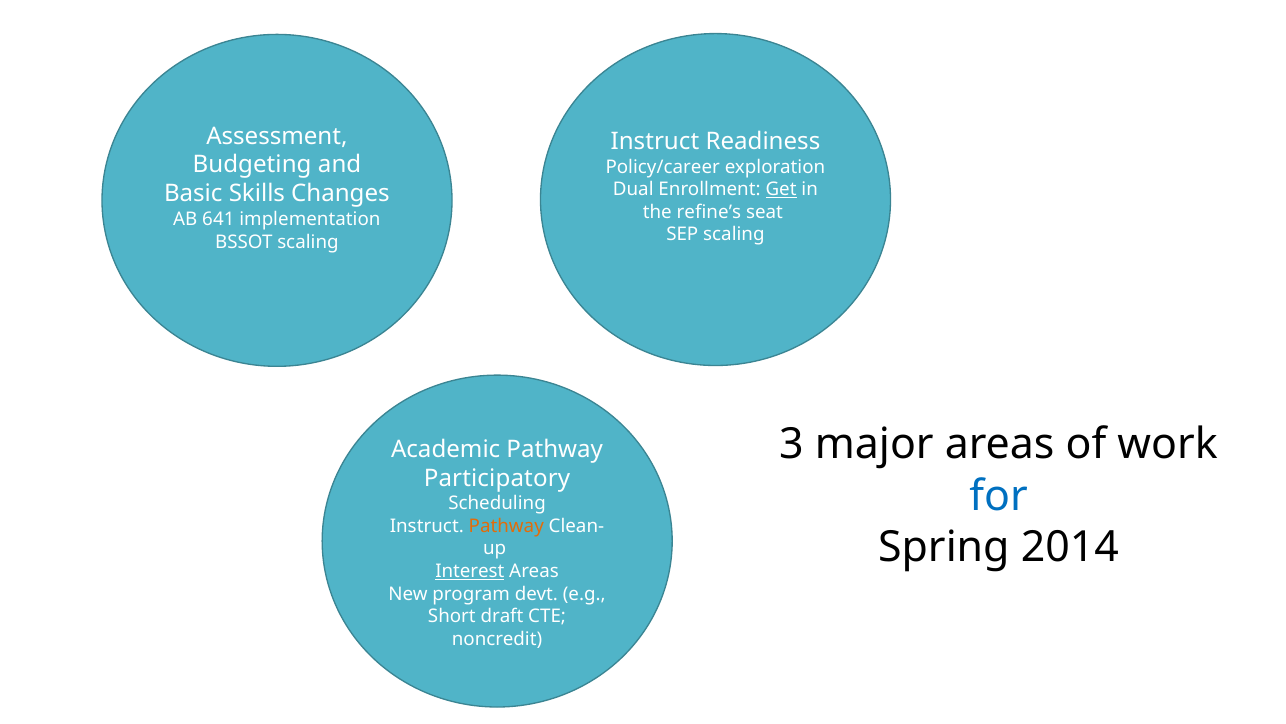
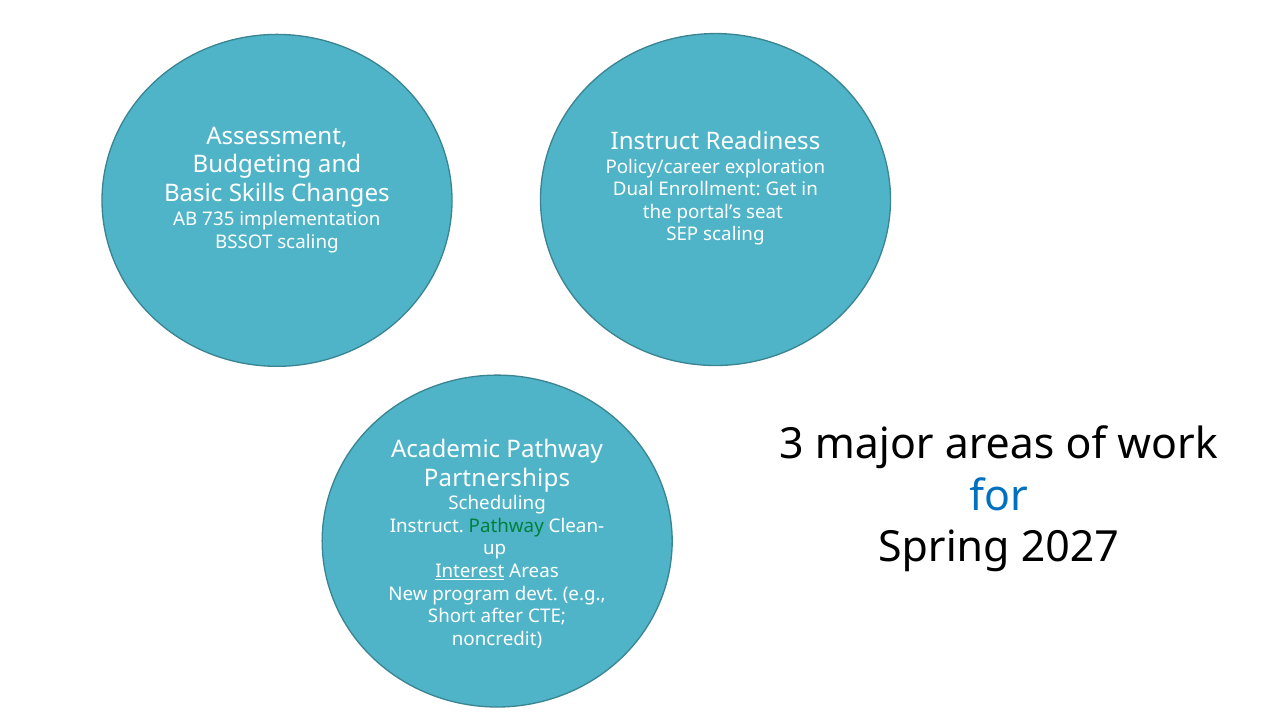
Get underline: present -> none (781, 189)
refine’s: refine’s -> portal’s (709, 212)
641: 641 -> 735 (218, 219)
Participatory: Participatory -> Partnerships (497, 478)
Pathway colour: orange -> green (506, 526)
2014: 2014 -> 2027 (1070, 547)
draft: draft -> after (502, 616)
